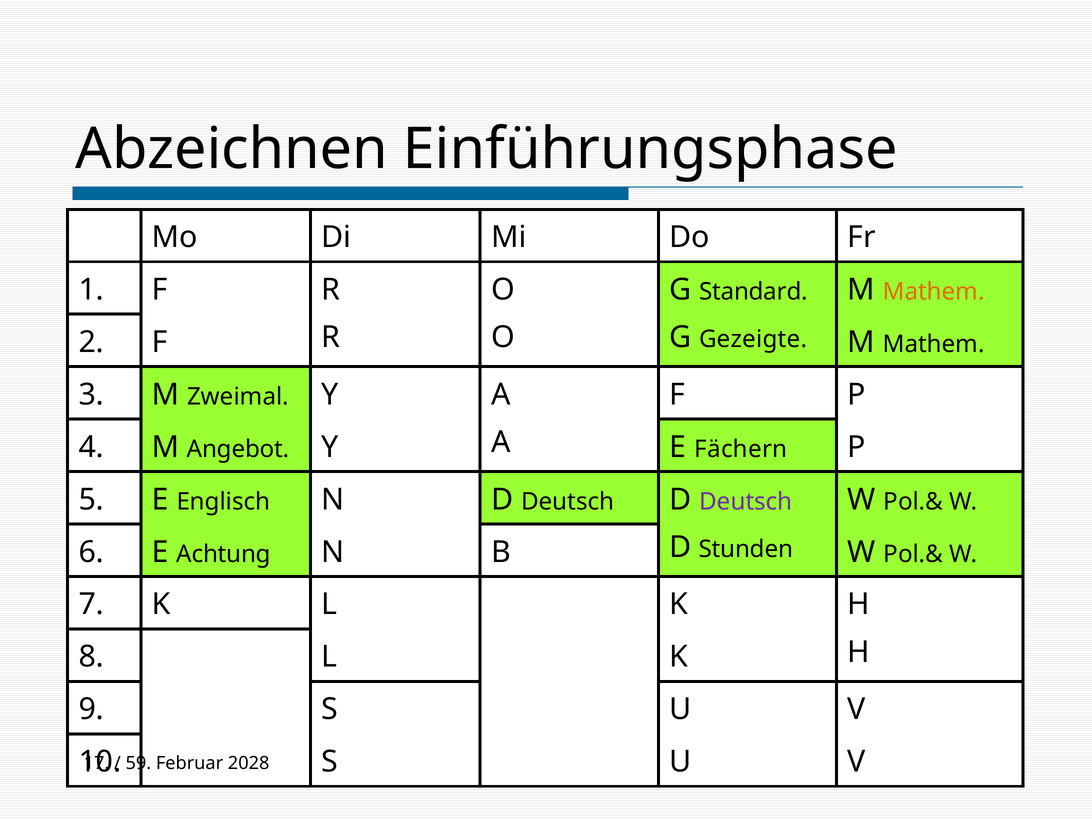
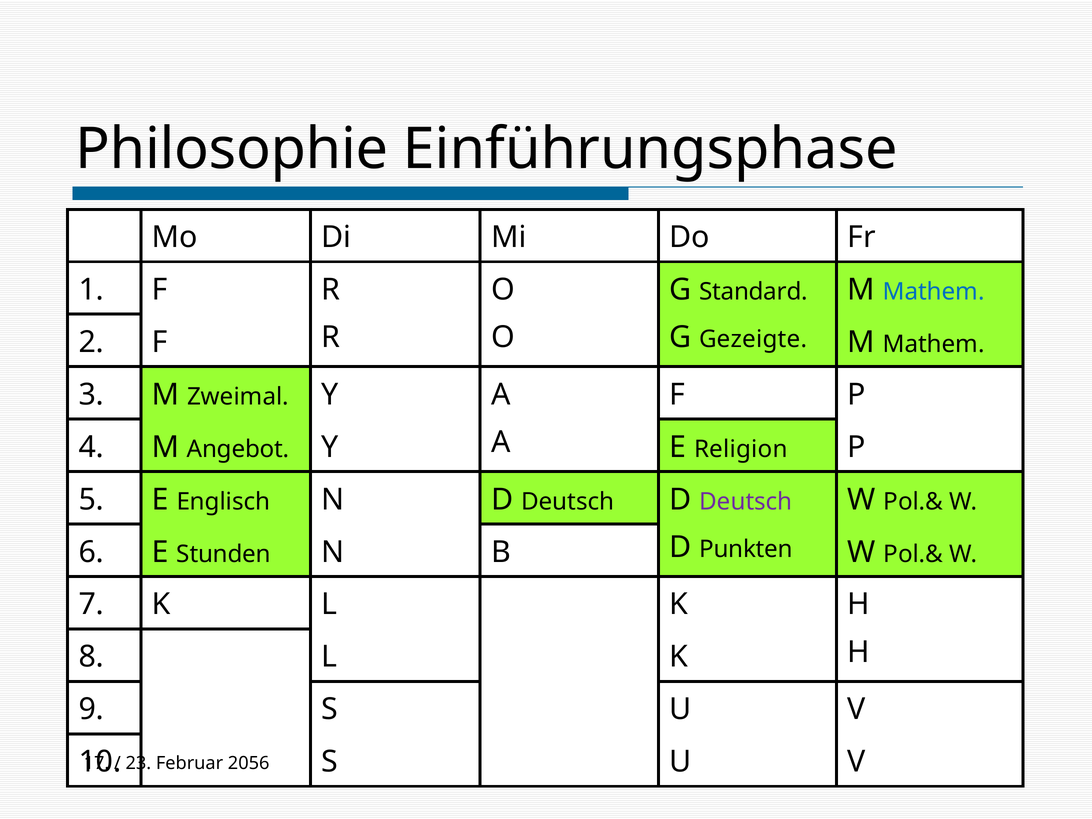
Abzeichnen: Abzeichnen -> Philosophie (232, 149)
Mathem colour: orange -> blue (934, 292)
Fächern: Fächern -> Religion (741, 449)
Stunden: Stunden -> Punkten (746, 549)
Achtung: Achtung -> Stunden (224, 554)
59: 59 -> 23 (138, 763)
2028: 2028 -> 2056 (249, 763)
